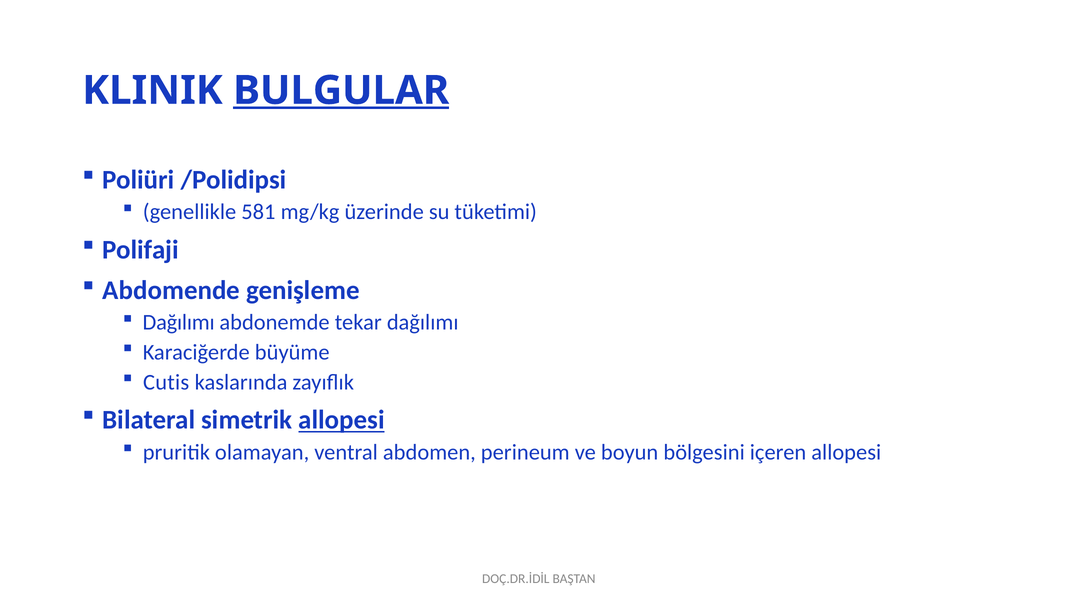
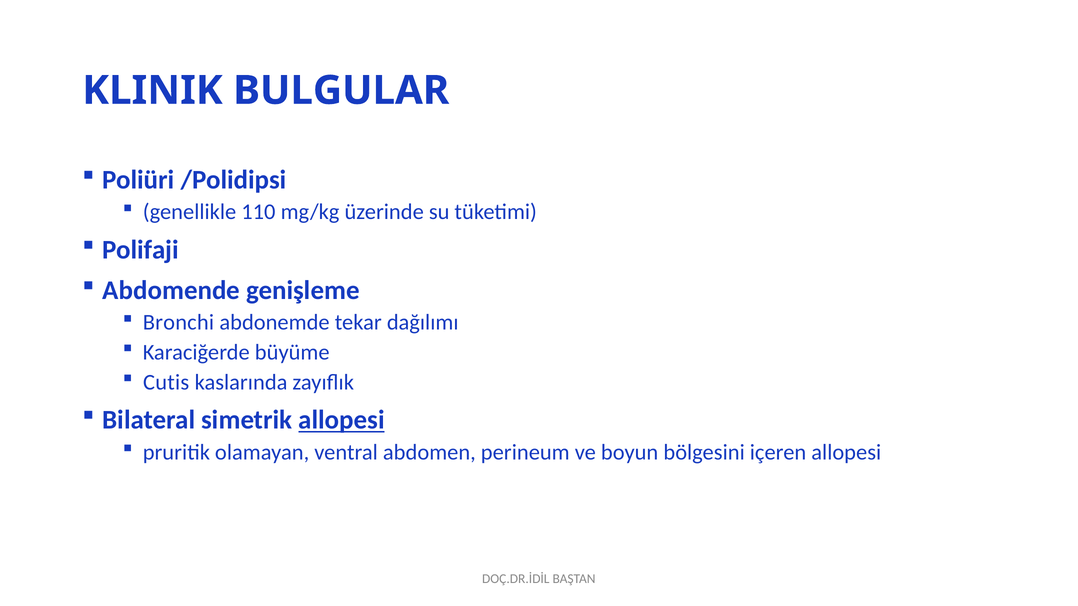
BULGULAR underline: present -> none (341, 91)
581: 581 -> 110 (258, 212)
Dağılımı: Dağılımı -> Bronchi (178, 323)
